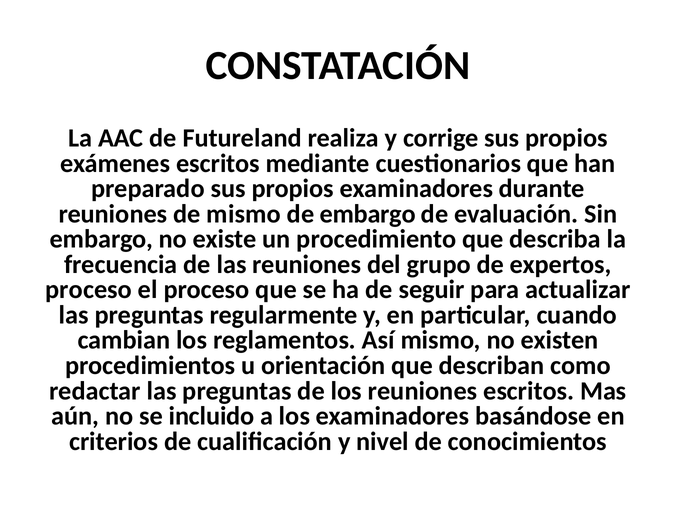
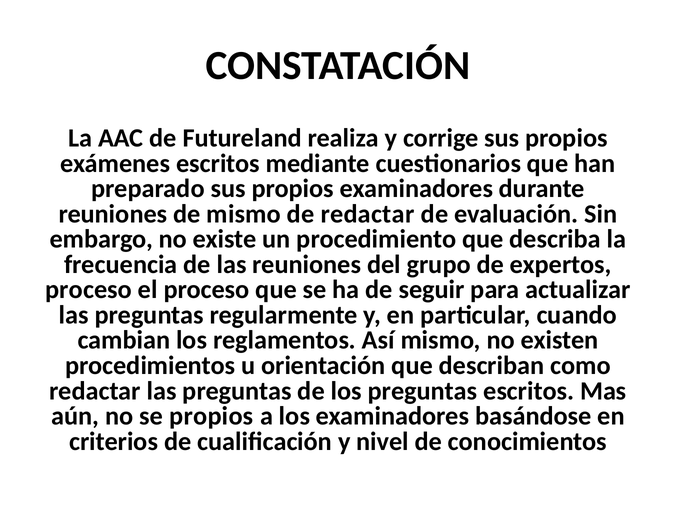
de embargo: embargo -> redactar (367, 214)
los reuniones: reuniones -> preguntas (423, 391)
se incluido: incluido -> propios (211, 416)
